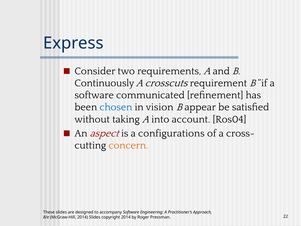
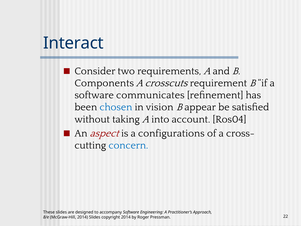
Express: Express -> Interact (73, 43)
Continuously: Continuously -> Components (104, 83)
communicated: communicated -> communicates (150, 95)
concern colour: orange -> blue (128, 145)
